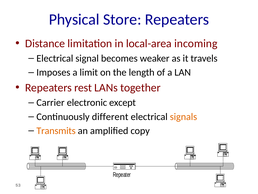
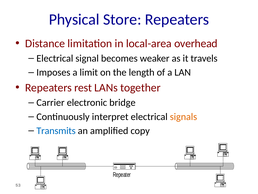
incoming: incoming -> overhead (196, 43)
except: except -> bridge (122, 102)
different: different -> interpret (110, 116)
Transmits colour: orange -> blue (56, 130)
